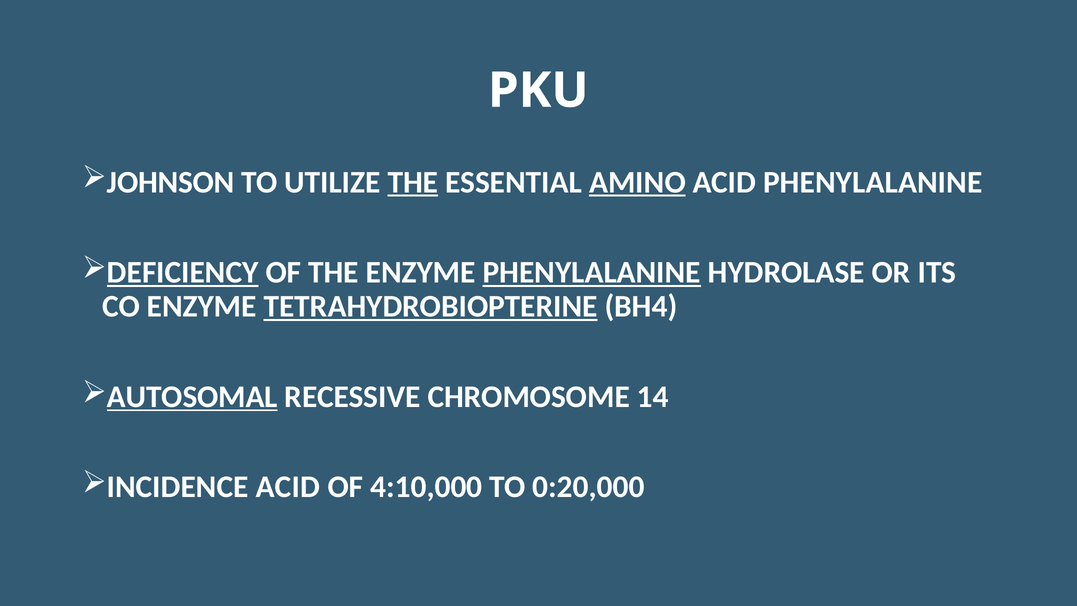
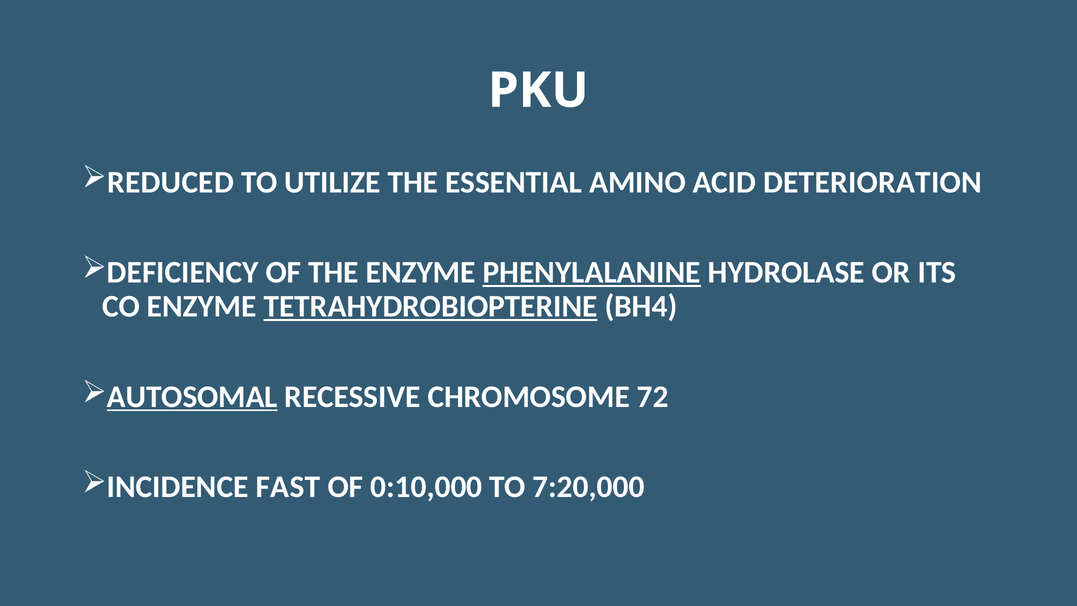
JOHNSON: JOHNSON -> REDUCED (170, 182)
THE underline: present -> none (413, 182)
AMINO underline: present -> none (637, 182)
ACID PHENYLALANINE: PHENYLALANINE -> DETERIORATION (873, 182)
DEFICIENCY underline: present -> none (183, 272)
14: 14 -> 72 (653, 397)
INCIDENCE ACID: ACID -> FAST (288, 487)
4:10,000: 4:10,000 -> 0:10,000 (426, 487)
0:20,000: 0:20,000 -> 7:20,000 (588, 487)
